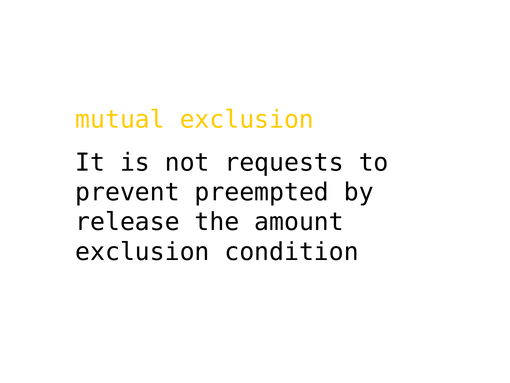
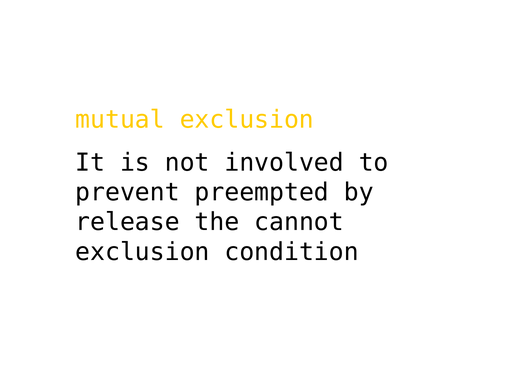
requests: requests -> involved (284, 162)
amount: amount -> cannot (299, 222)
